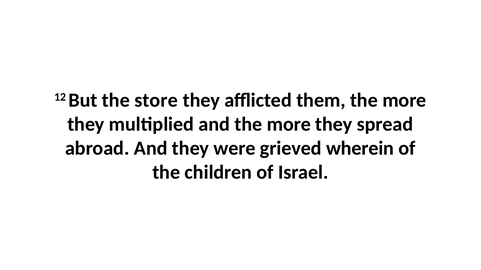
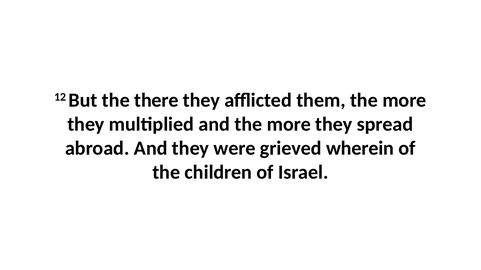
store: store -> there (156, 101)
